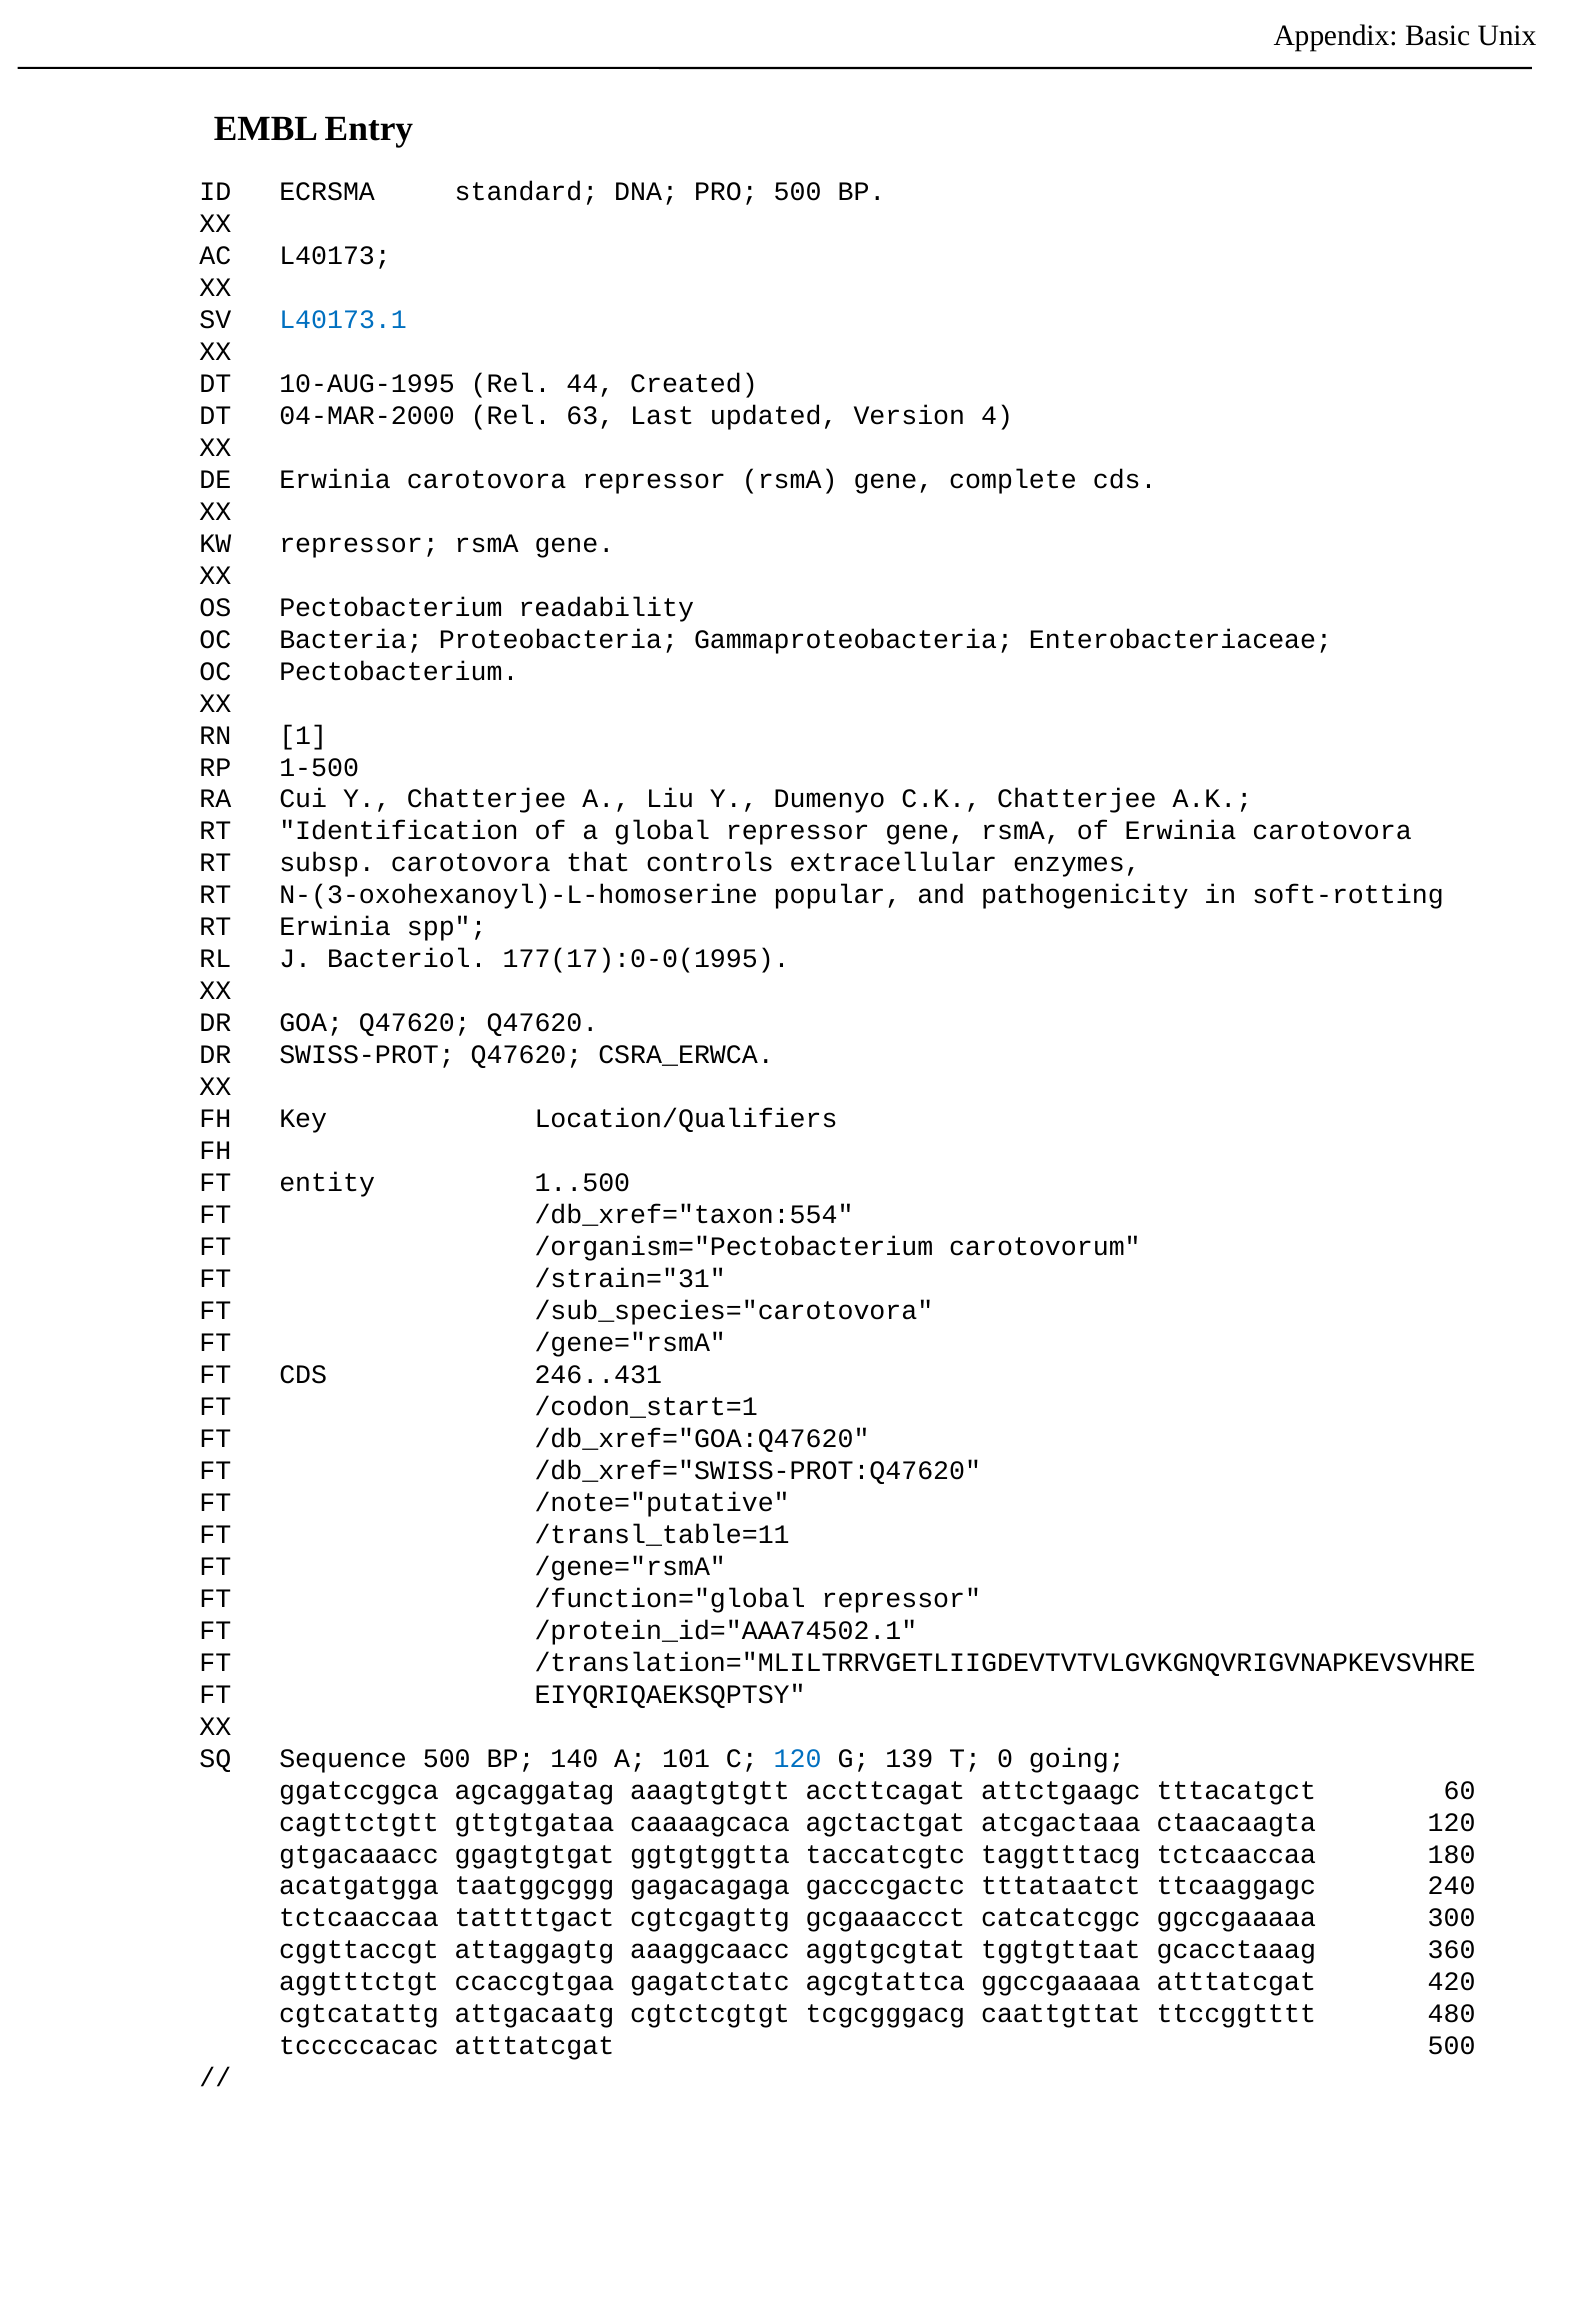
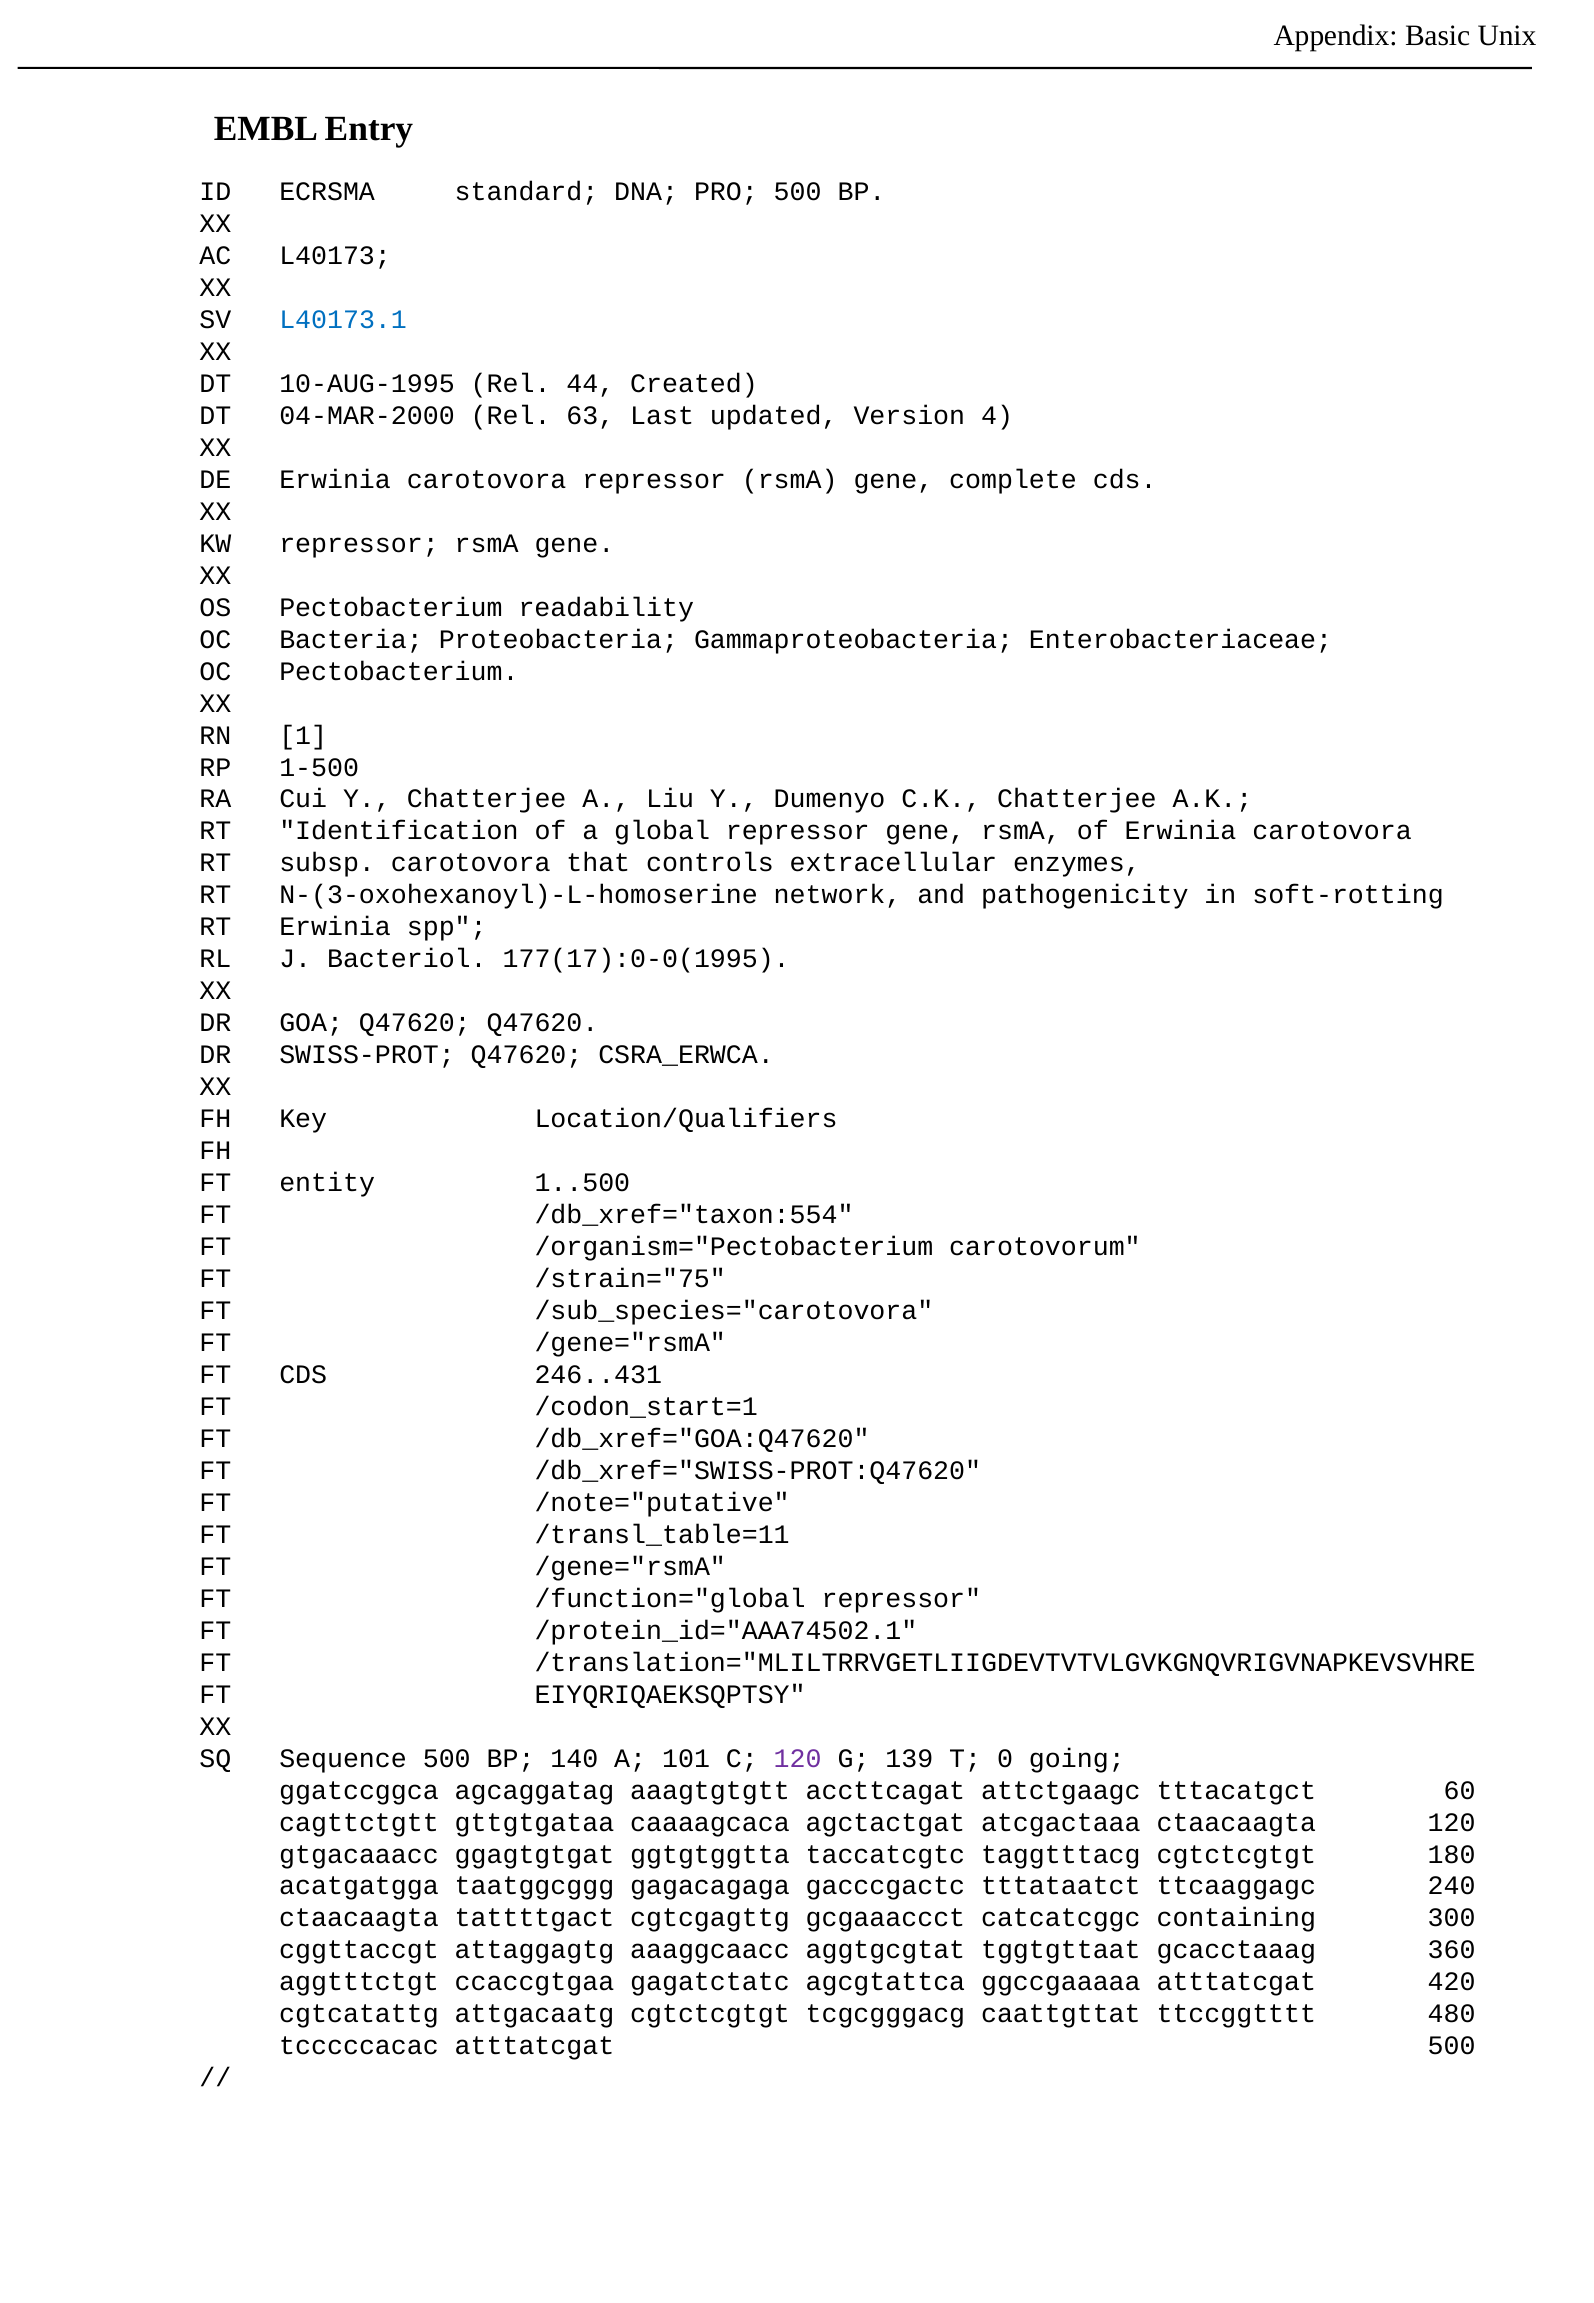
popular: popular -> network (838, 895)
/strain="31: /strain="31 -> /strain="75 (630, 1278)
120 colour: blue -> purple (798, 1758)
taggtttacg tctcaaccaa: tctcaaccaa -> cgtctcgtgt (1236, 1854)
tctcaaccaa: tctcaaccaa -> ctaacaagta (359, 1918)
catcatcggc ggccgaaaaa: ggccgaaaaa -> containing (1236, 1918)
